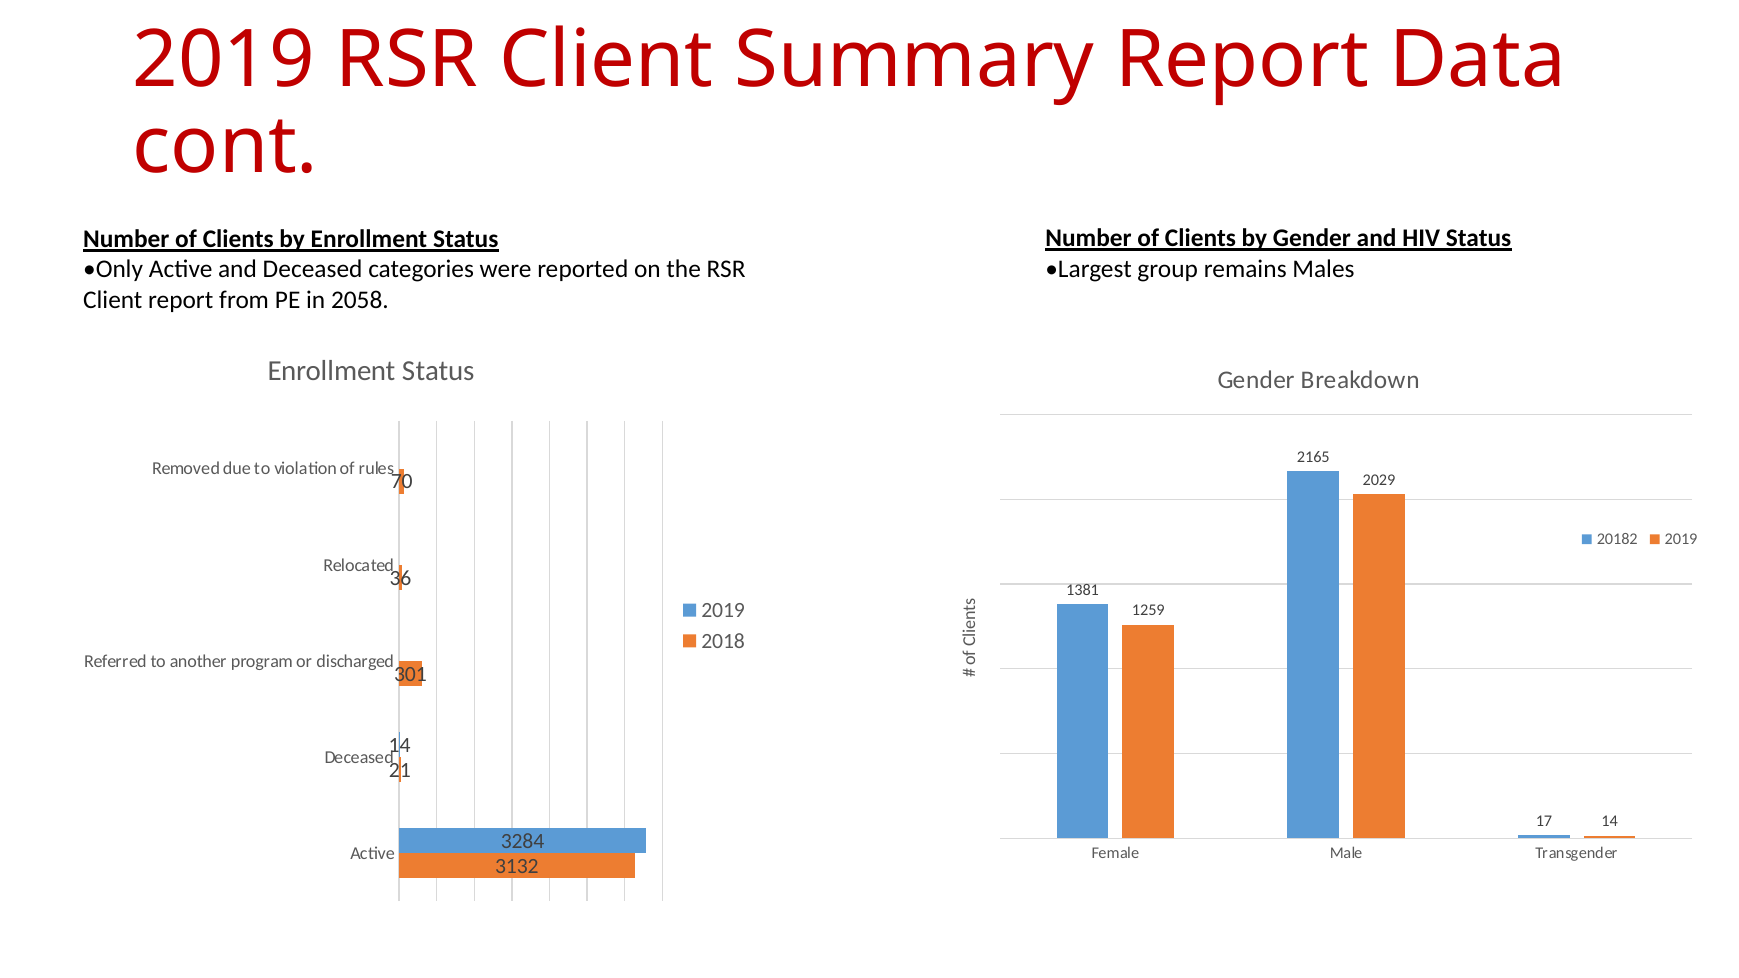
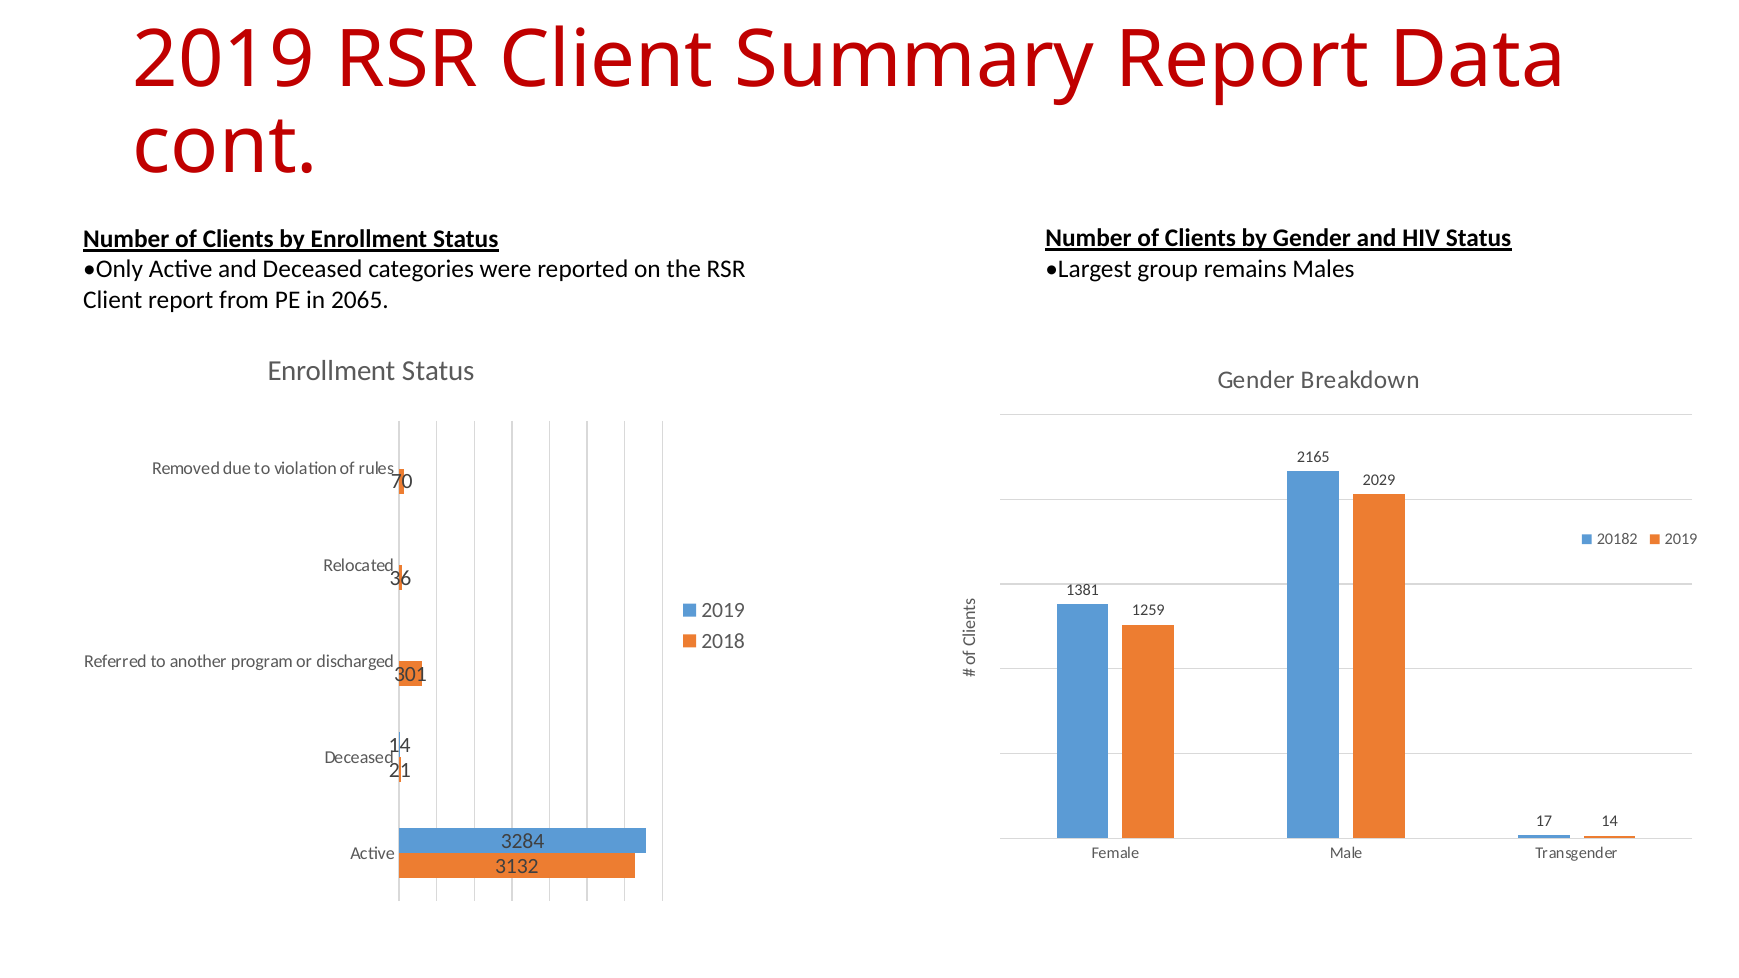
2058: 2058 -> 2065 (360, 300)
